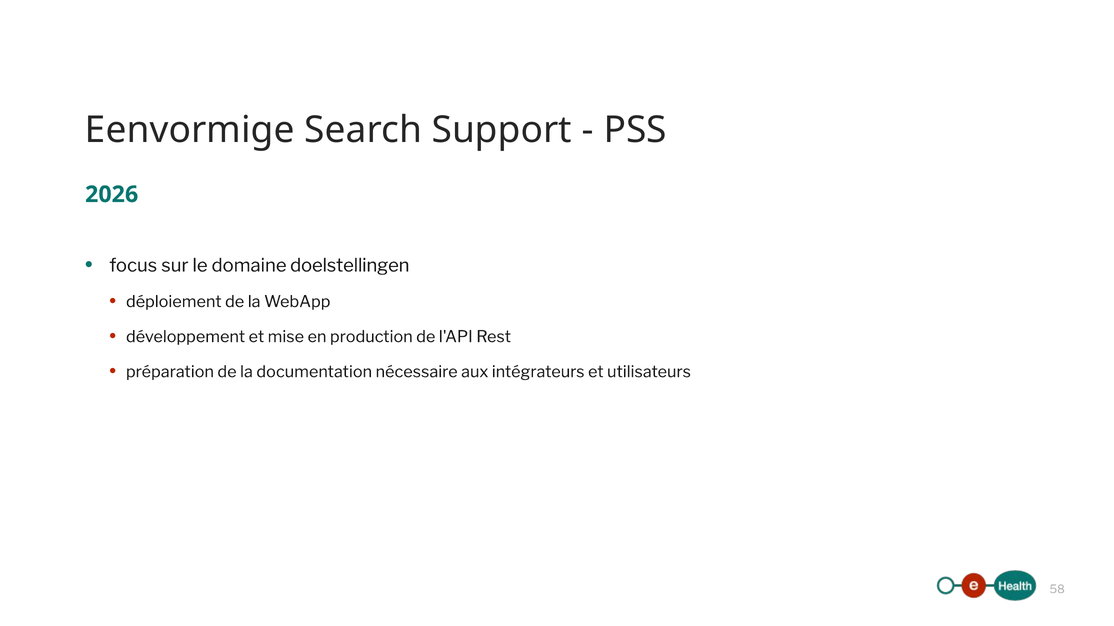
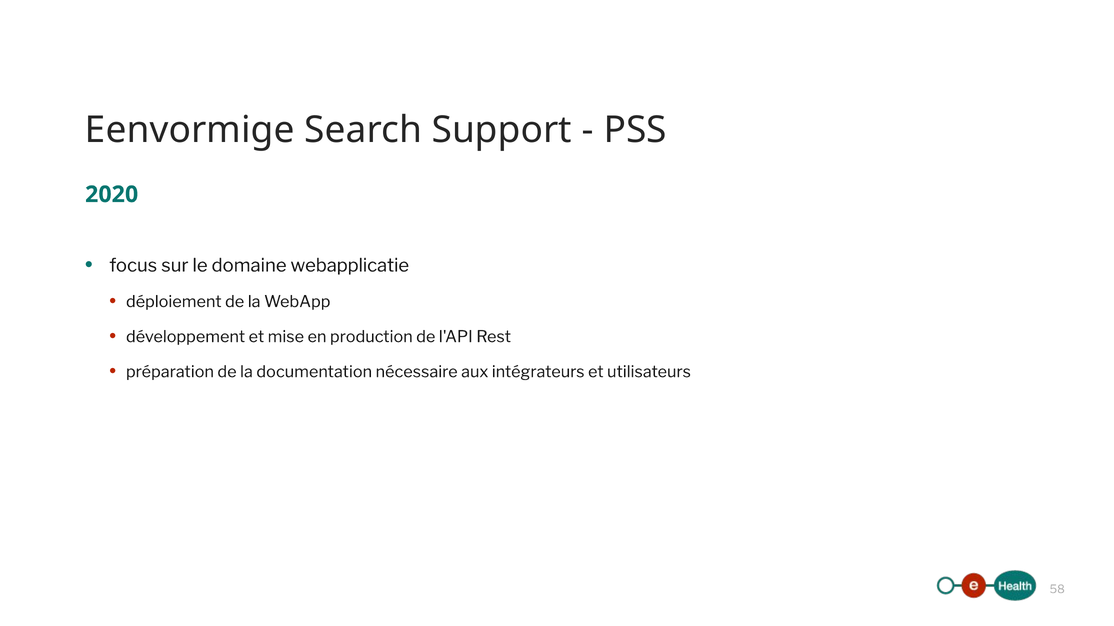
2026: 2026 -> 2020 (112, 195)
doelstellingen: doelstellingen -> webapplicatie (350, 266)
